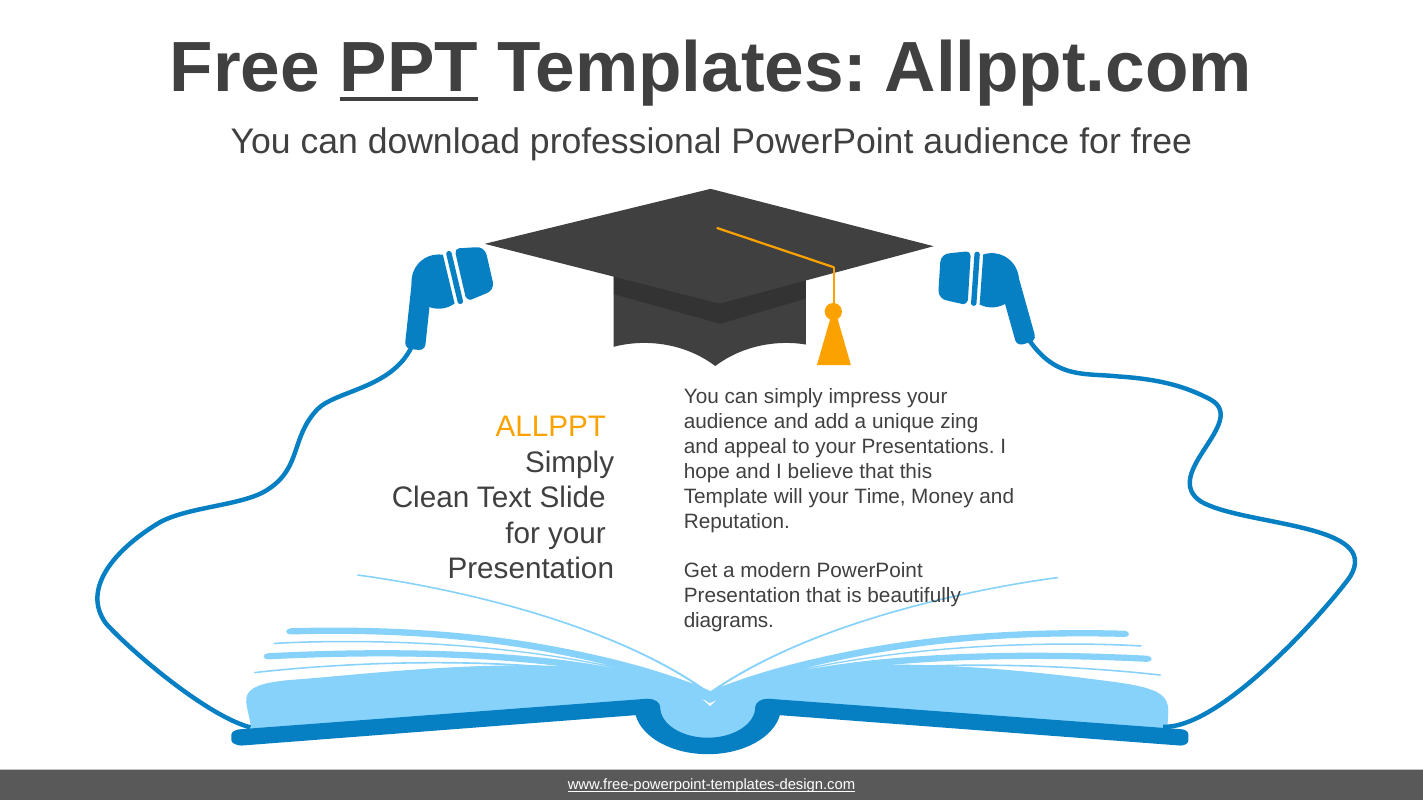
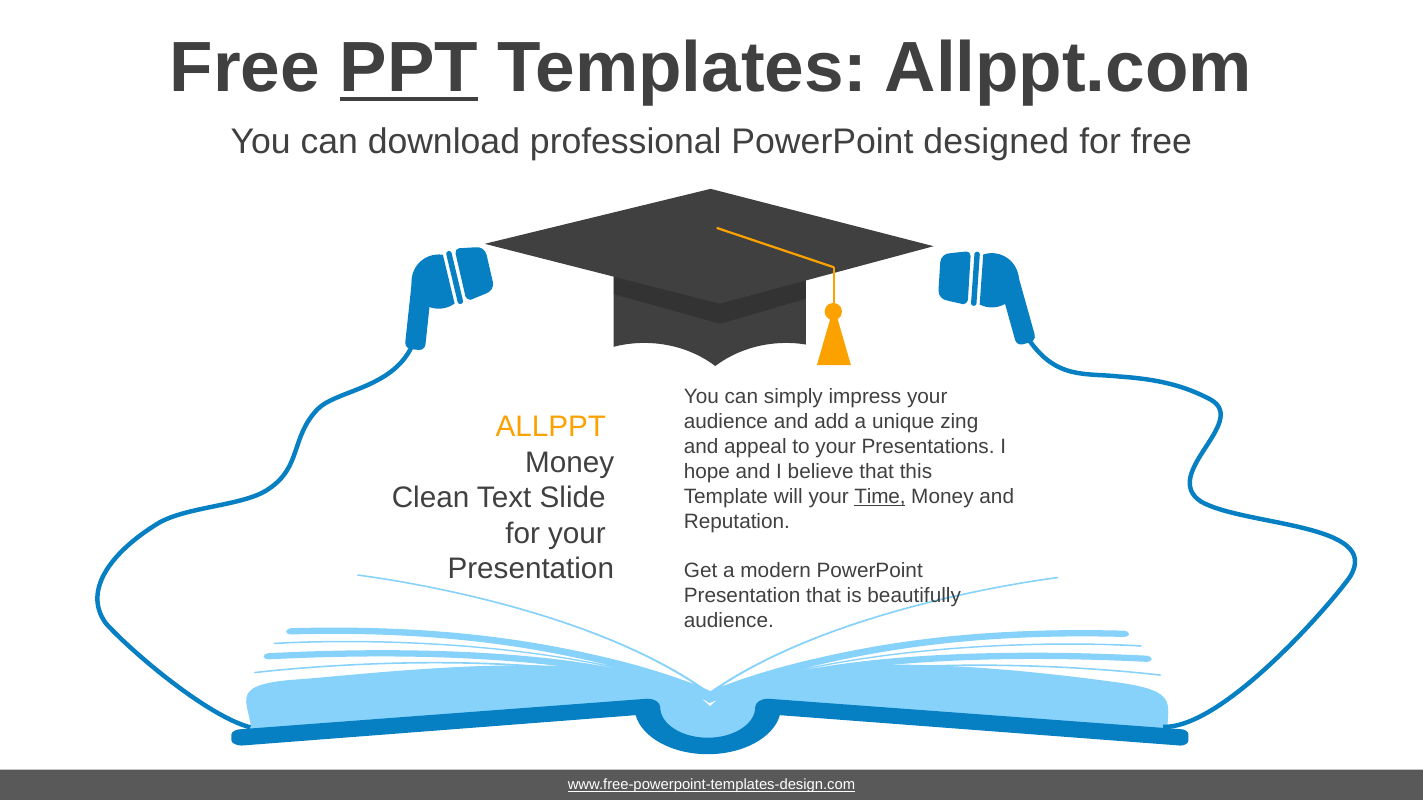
PowerPoint audience: audience -> designed (996, 142)
Simply: Simply -> Money (570, 463)
Time underline: none -> present (880, 497)
diagrams: diagrams -> audience (729, 621)
